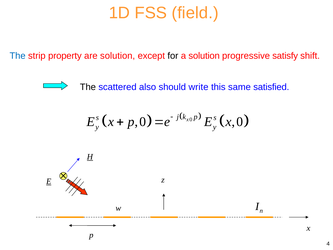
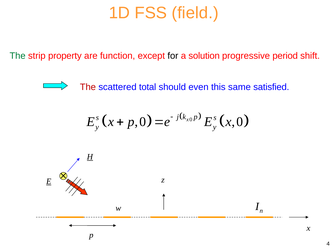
The colour: blue -> green (18, 56)
are solution: solution -> function (118, 56)
satisfy: satisfy -> period (285, 56)
The colour: black -> red (88, 87)
also: also -> total (148, 87)
write: write -> even (199, 87)
